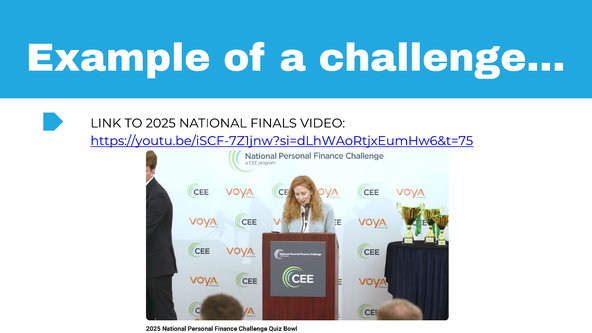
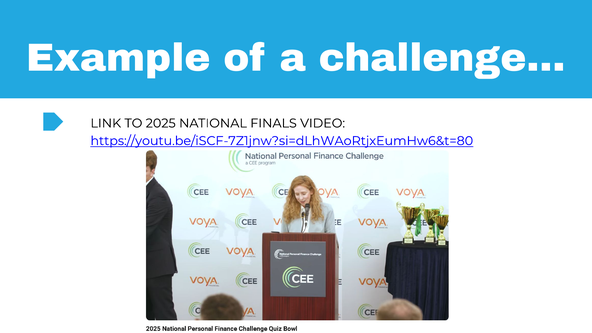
https://youtu.be/iSCF-7Z1jnw?si=dLhWAoRtjxEumHw6&t=75: https://youtu.be/iSCF-7Z1jnw?si=dLhWAoRtjxEumHw6&t=75 -> https://youtu.be/iSCF-7Z1jnw?si=dLhWAoRtjxEumHw6&t=80 (282, 141)
